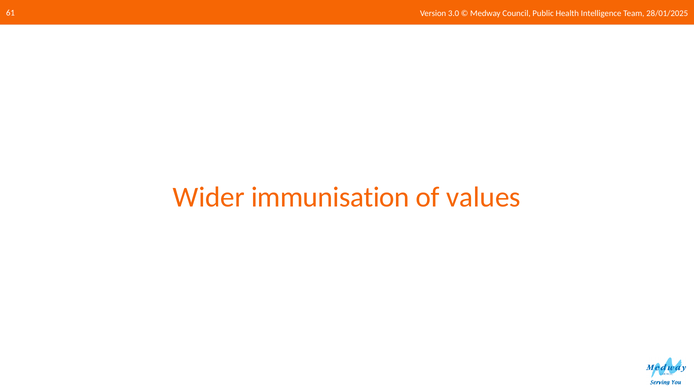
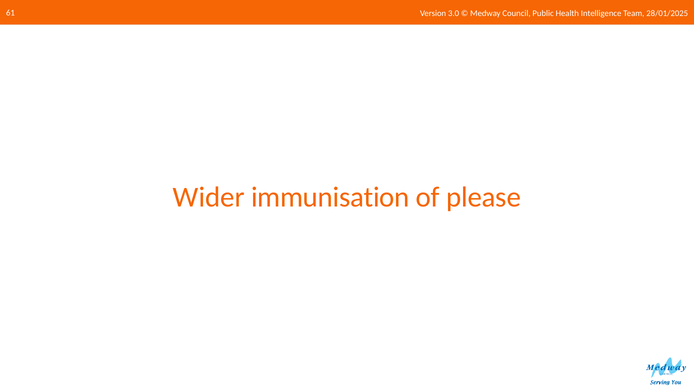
values: values -> please (484, 197)
